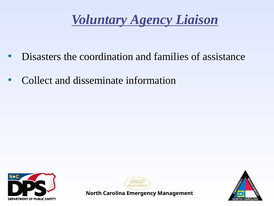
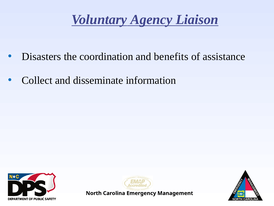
families: families -> benefits (171, 56)
